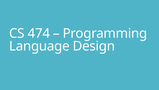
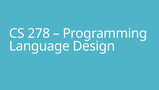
474: 474 -> 278 (39, 33)
